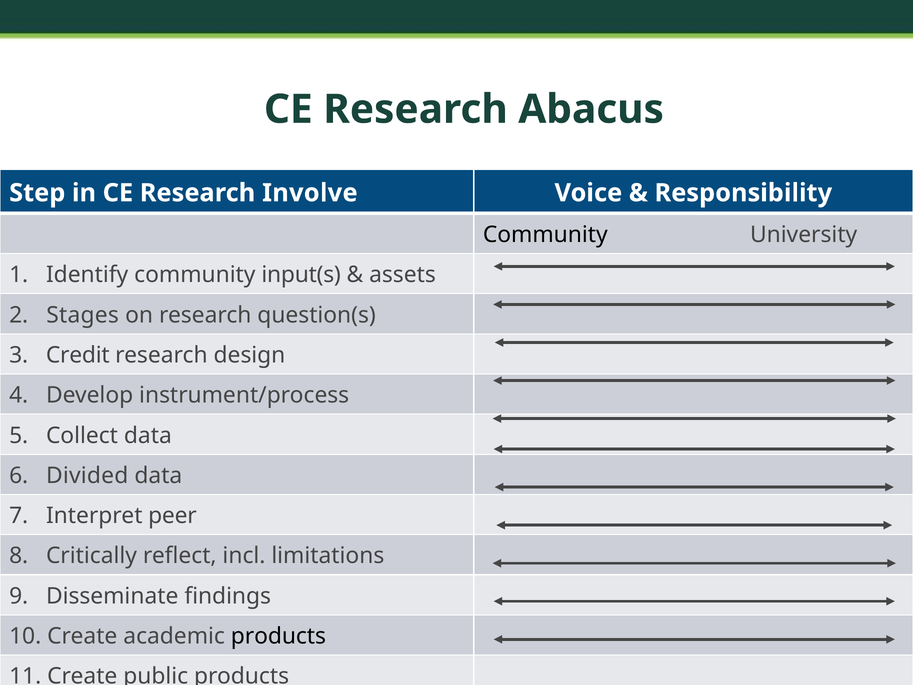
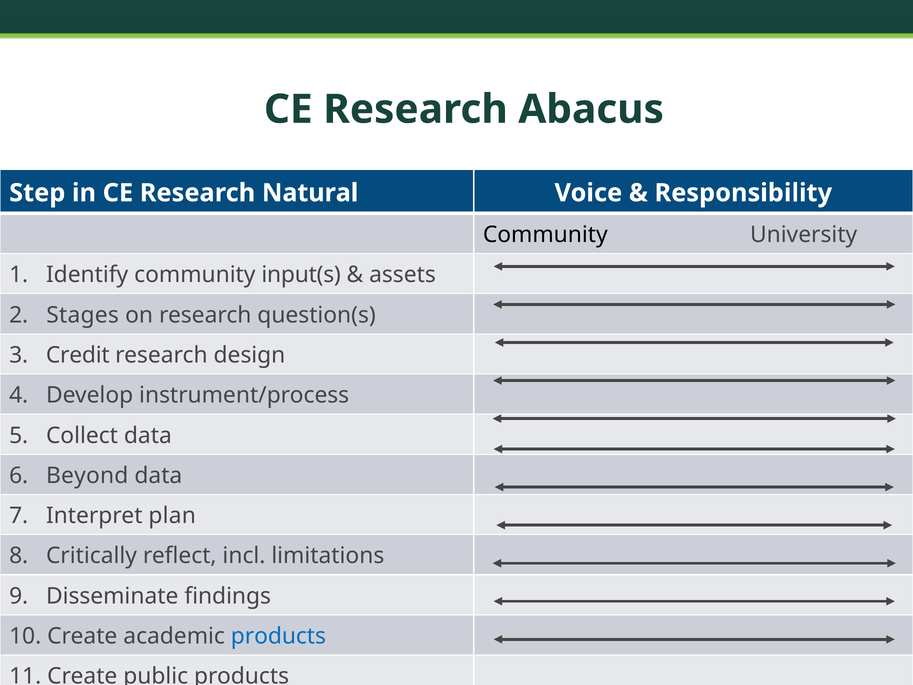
Involve: Involve -> Natural (310, 193)
Divided: Divided -> Beyond (87, 475)
peer: peer -> plan (172, 516)
products colour: black -> blue (278, 636)
